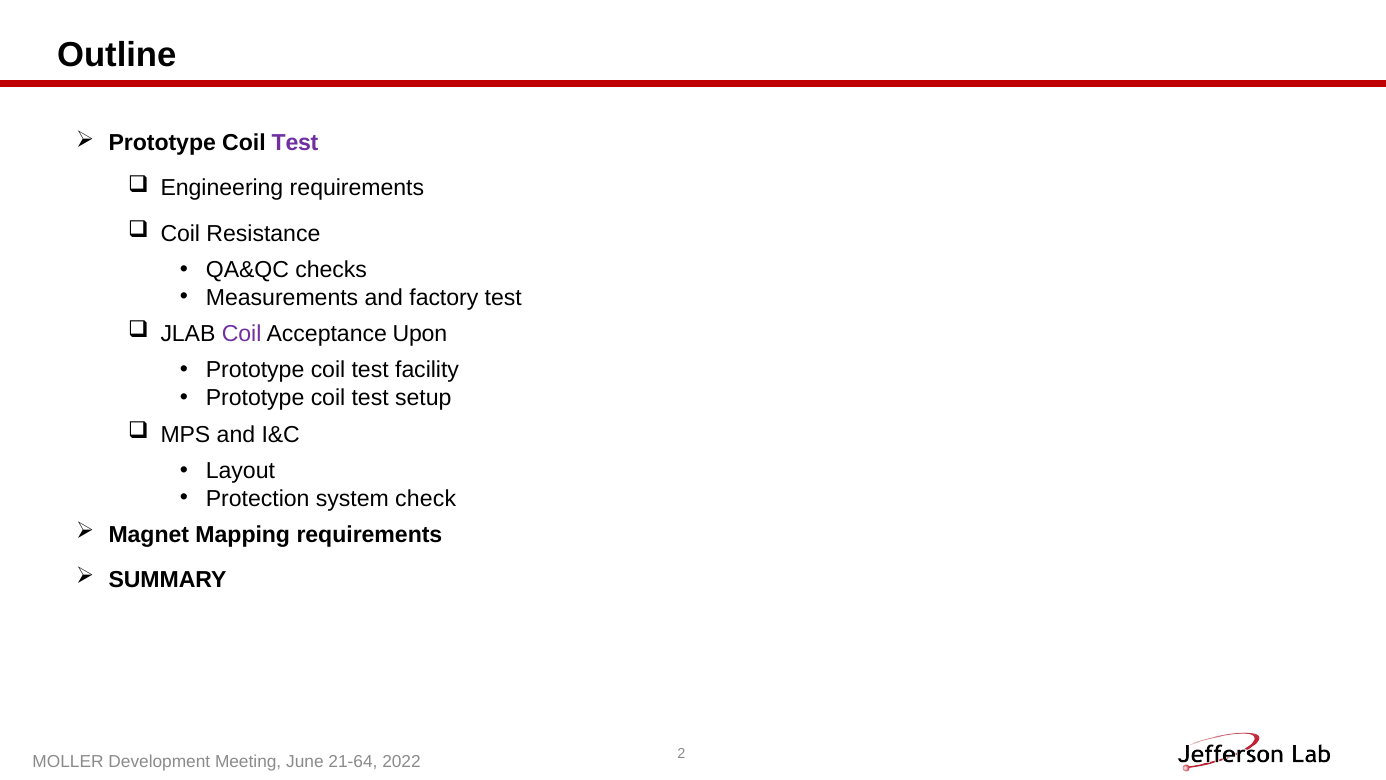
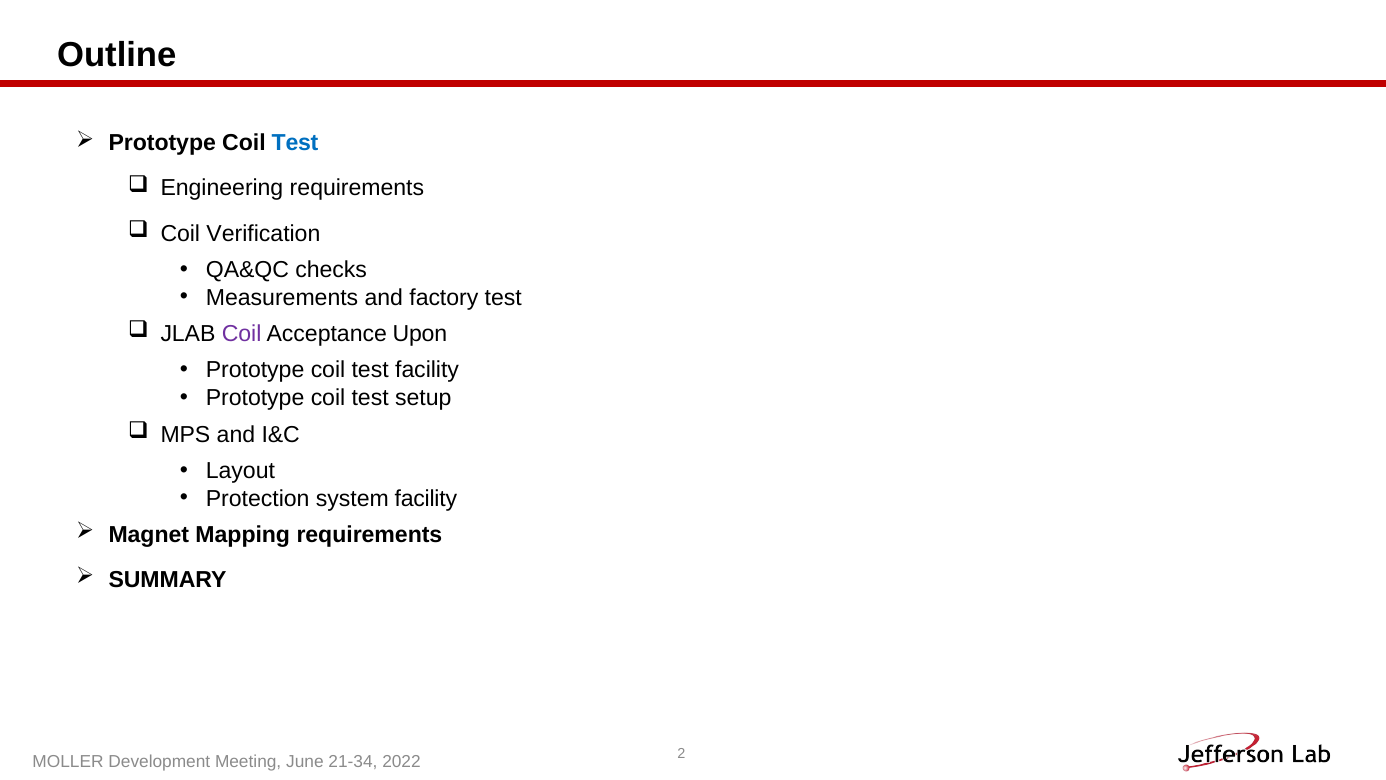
Test colour: purple -> blue (295, 143)
Resistance: Resistance -> Verification (263, 233)
system check: check -> facility (426, 498)
21-64: 21-64 -> 21-34 (353, 762)
